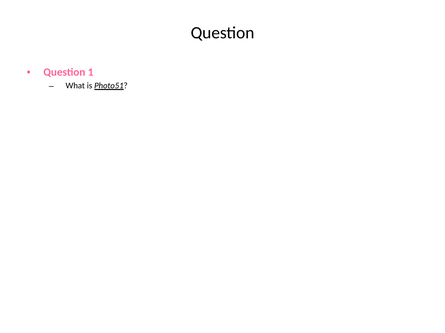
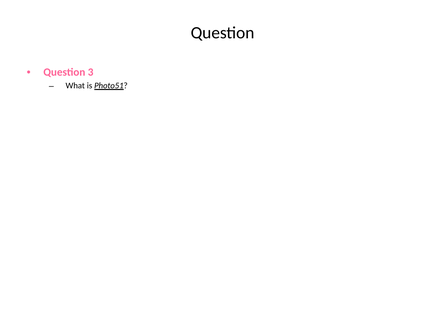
1: 1 -> 3 (91, 72)
